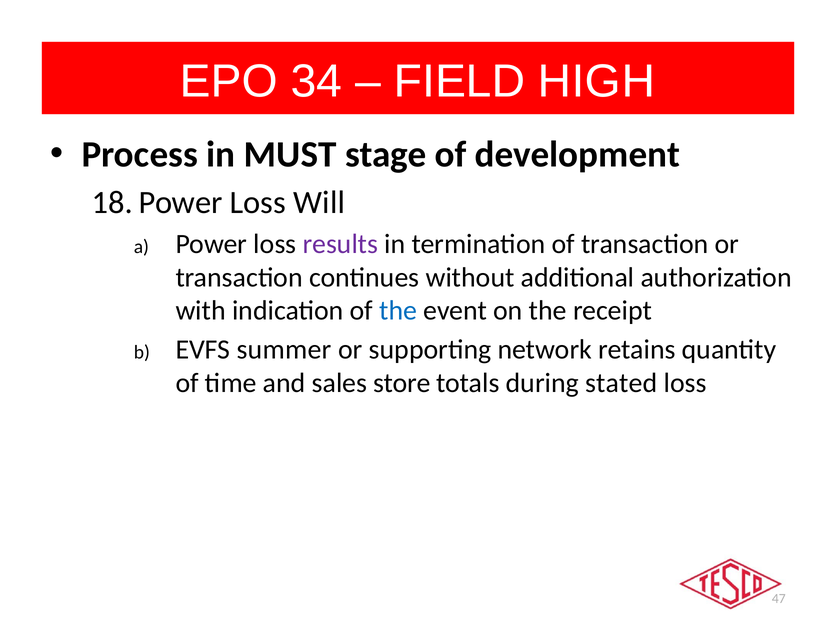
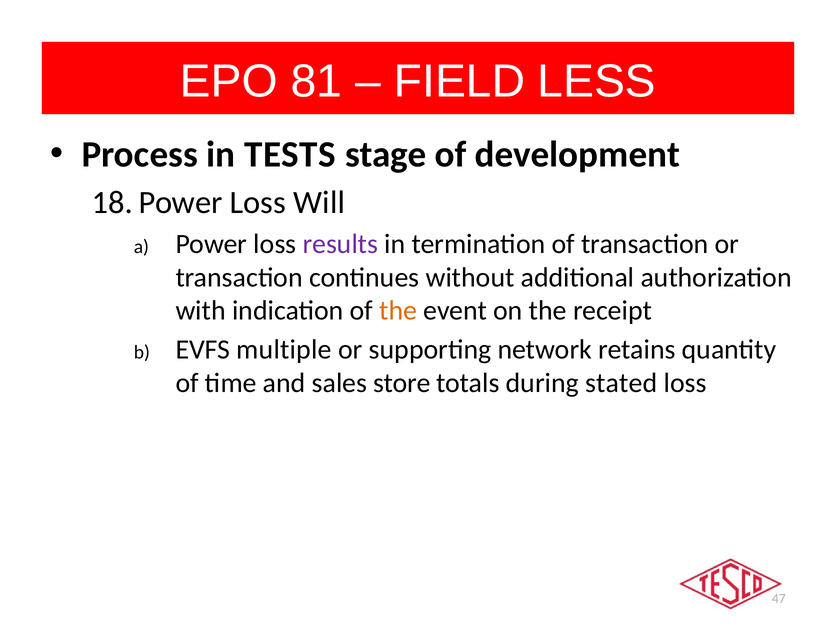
34: 34 -> 81 (317, 81)
HIGH: HIGH -> LESS (597, 81)
MUST: MUST -> TESTS (290, 155)
the colour: blue -> orange (398, 311)
summer: summer -> multiple (284, 350)
